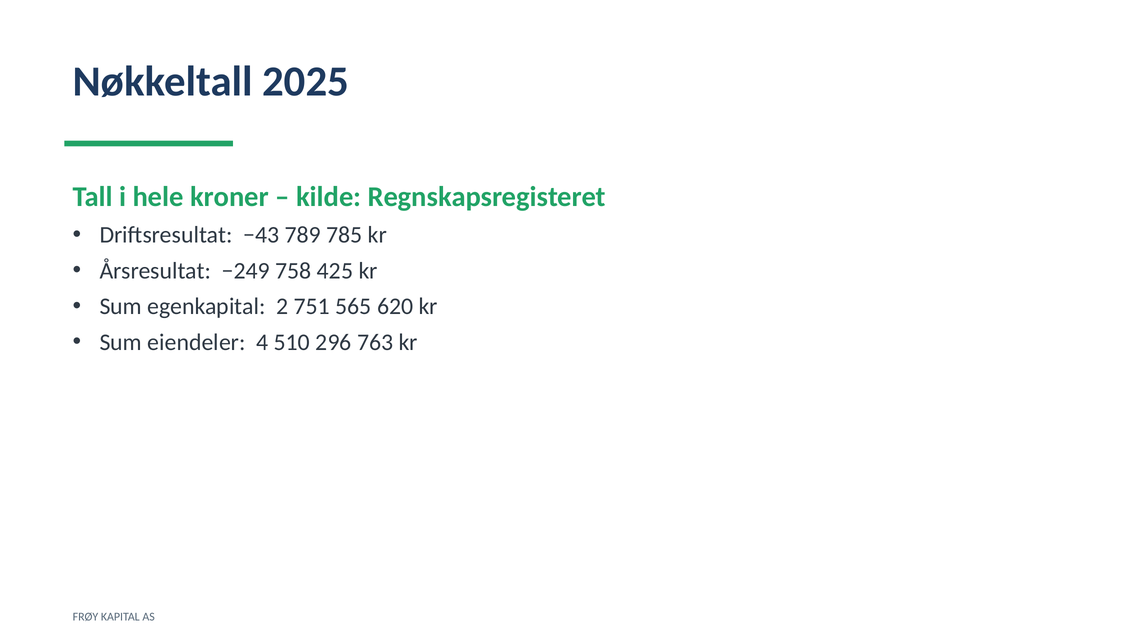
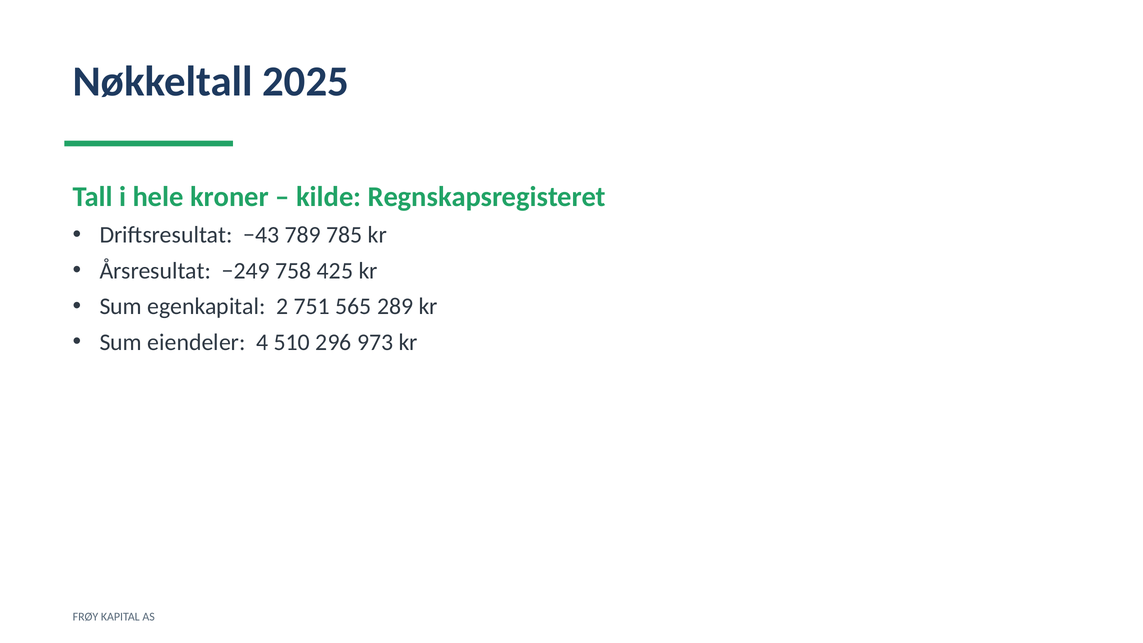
620: 620 -> 289 (395, 307)
763: 763 -> 973 (375, 342)
